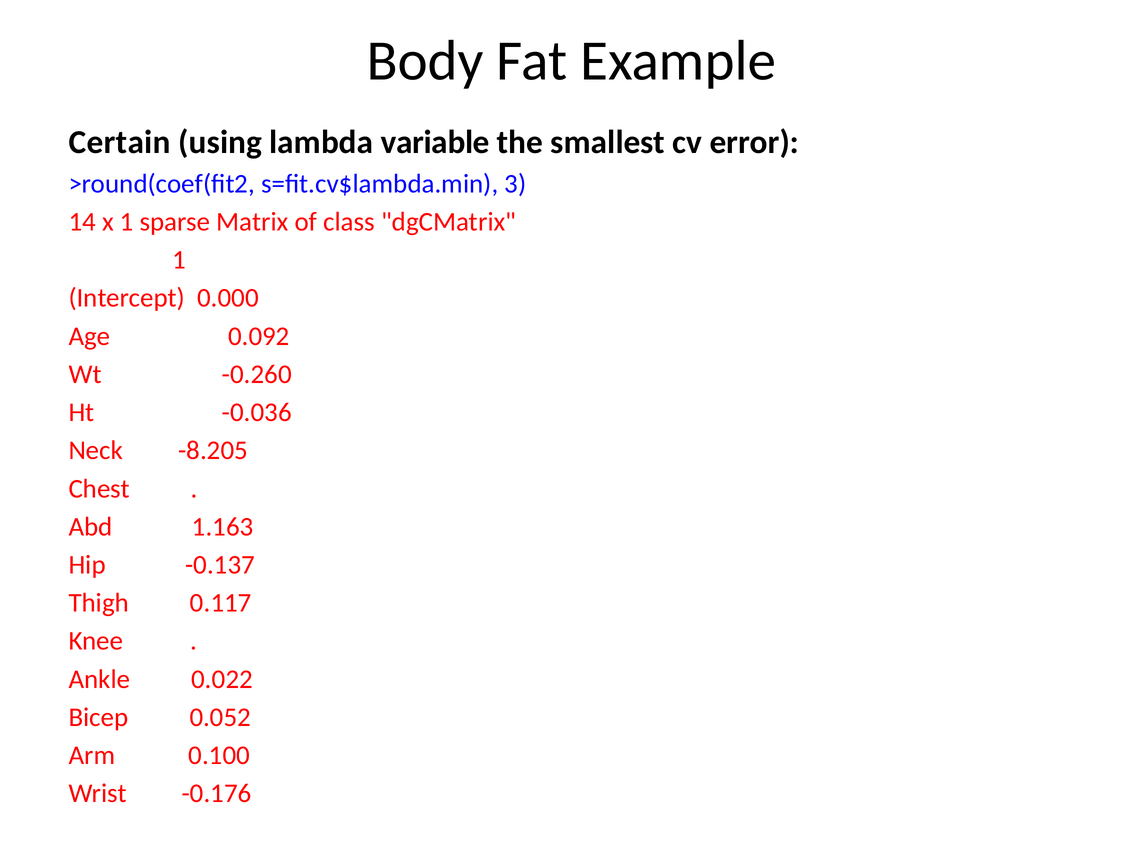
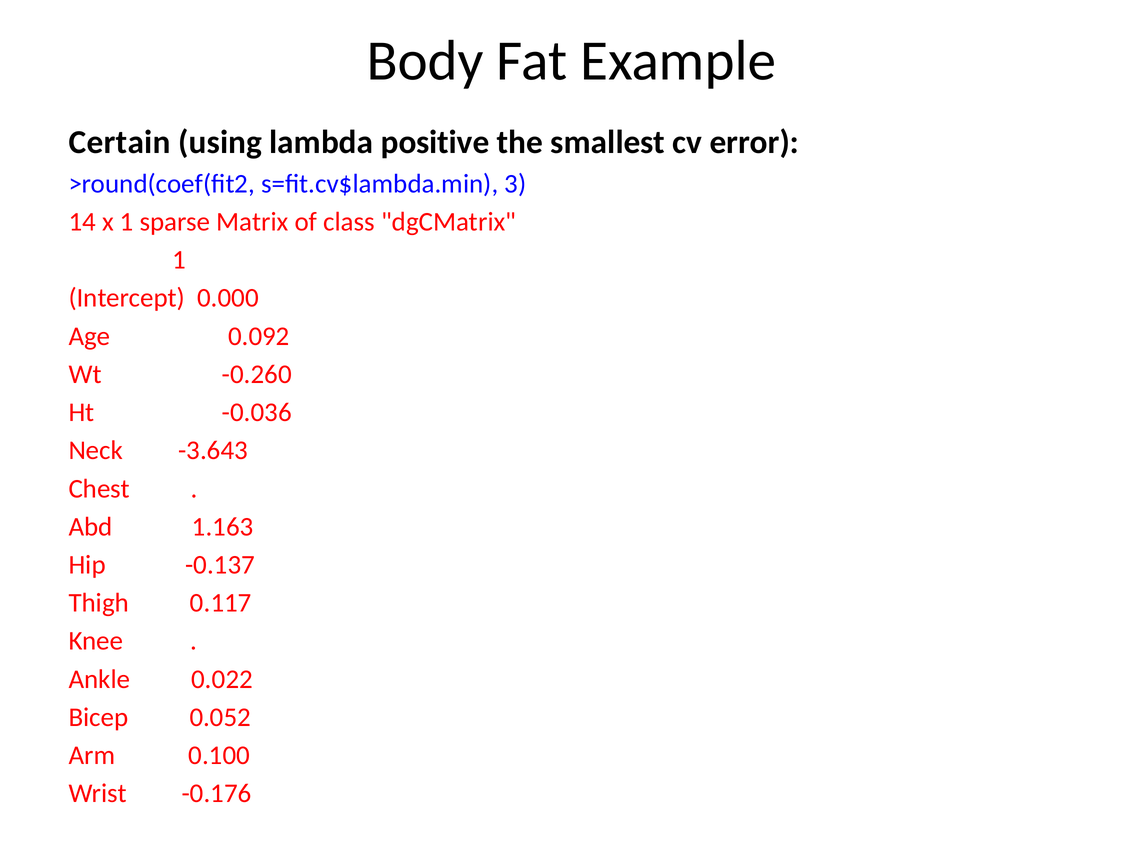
variable: variable -> positive (435, 142)
-8.205: -8.205 -> -3.643 (213, 451)
